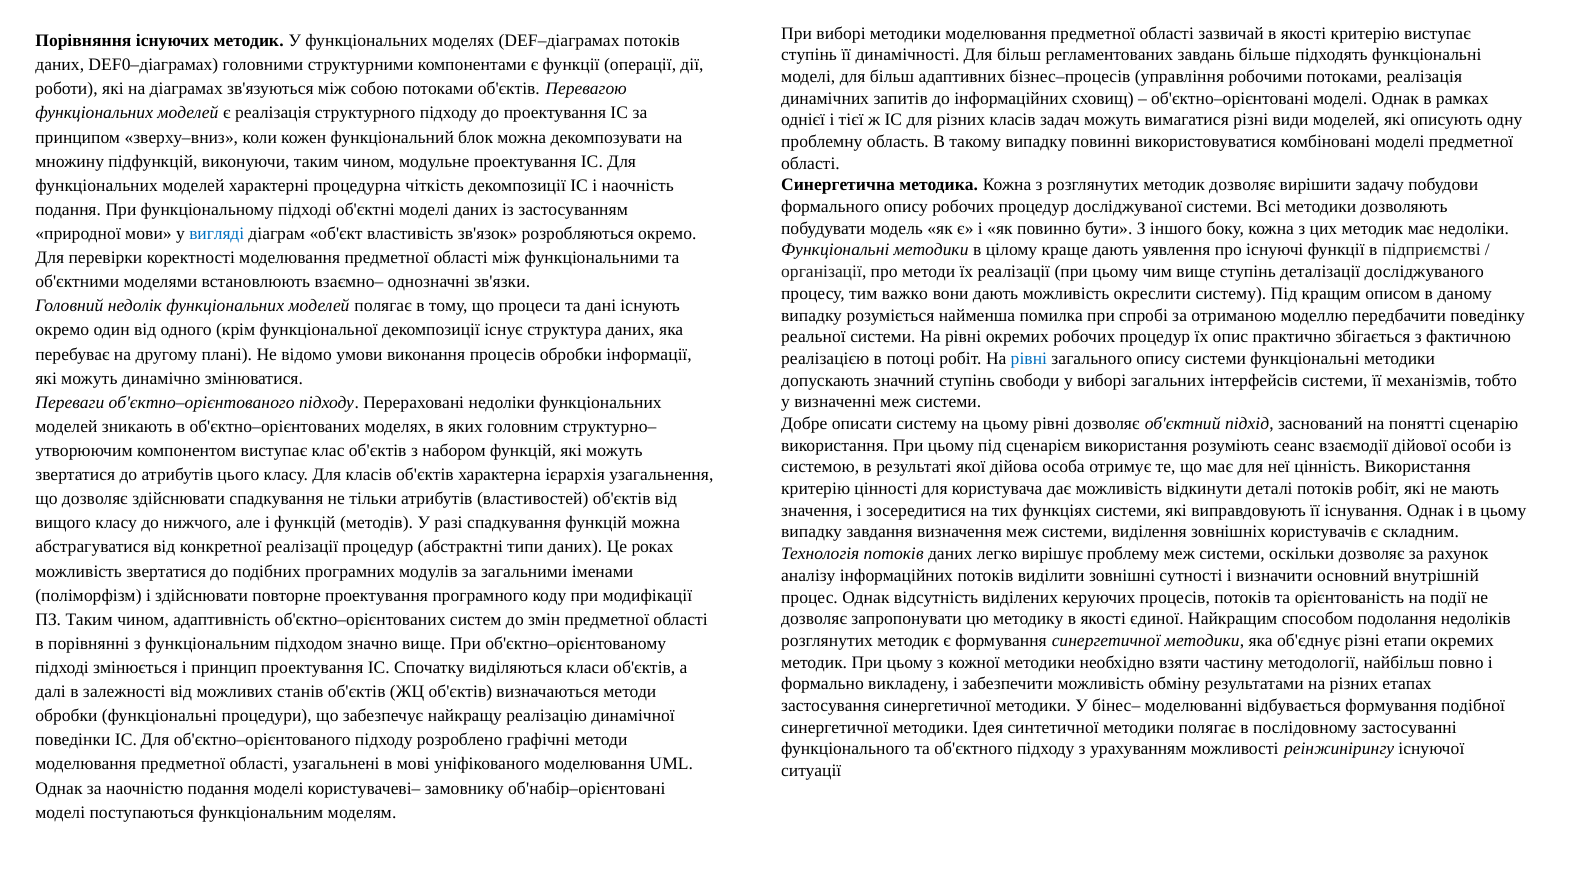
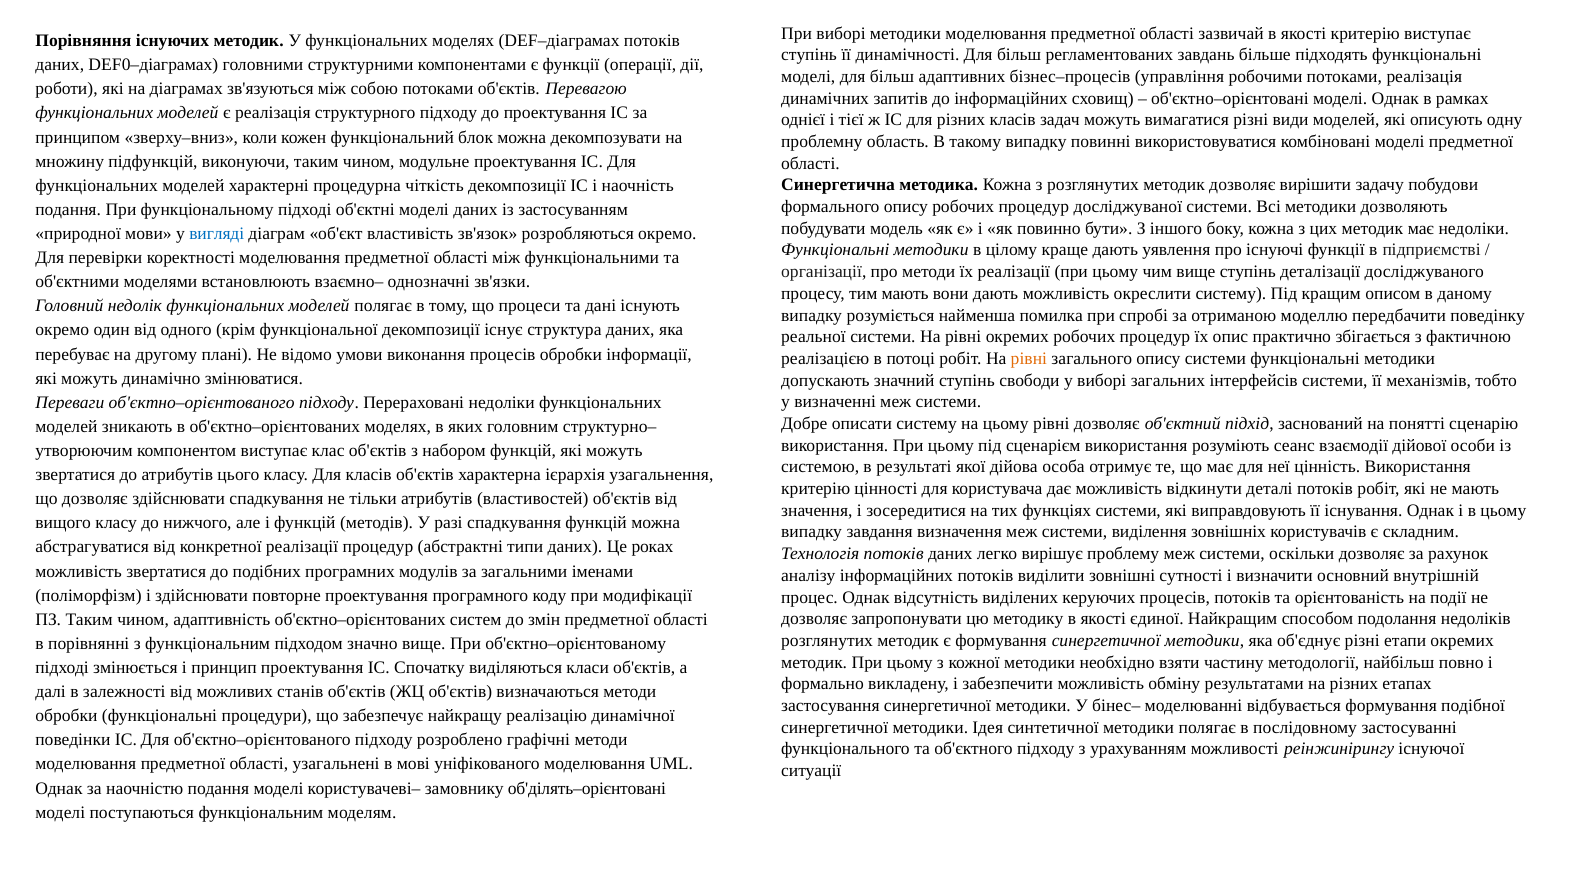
тим важко: важко -> мають (905, 294)
рівні colour: blue -> orange (1029, 359)
об'набір–орієнтовані: об'набір–орієнтовані -> об'ділять–орієнтовані (587, 789)
